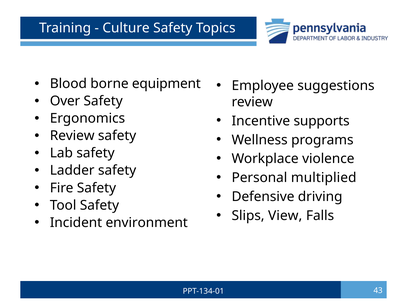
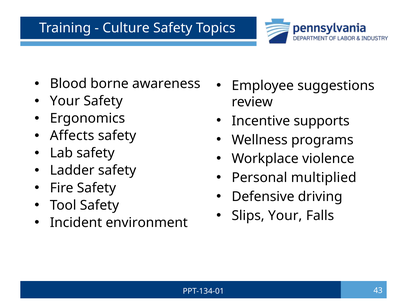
equipment: equipment -> awareness (166, 84)
Over: Over -> Your (65, 101)
Review: Review -> Affects (72, 136)
Slips View: View -> Your (285, 216)
